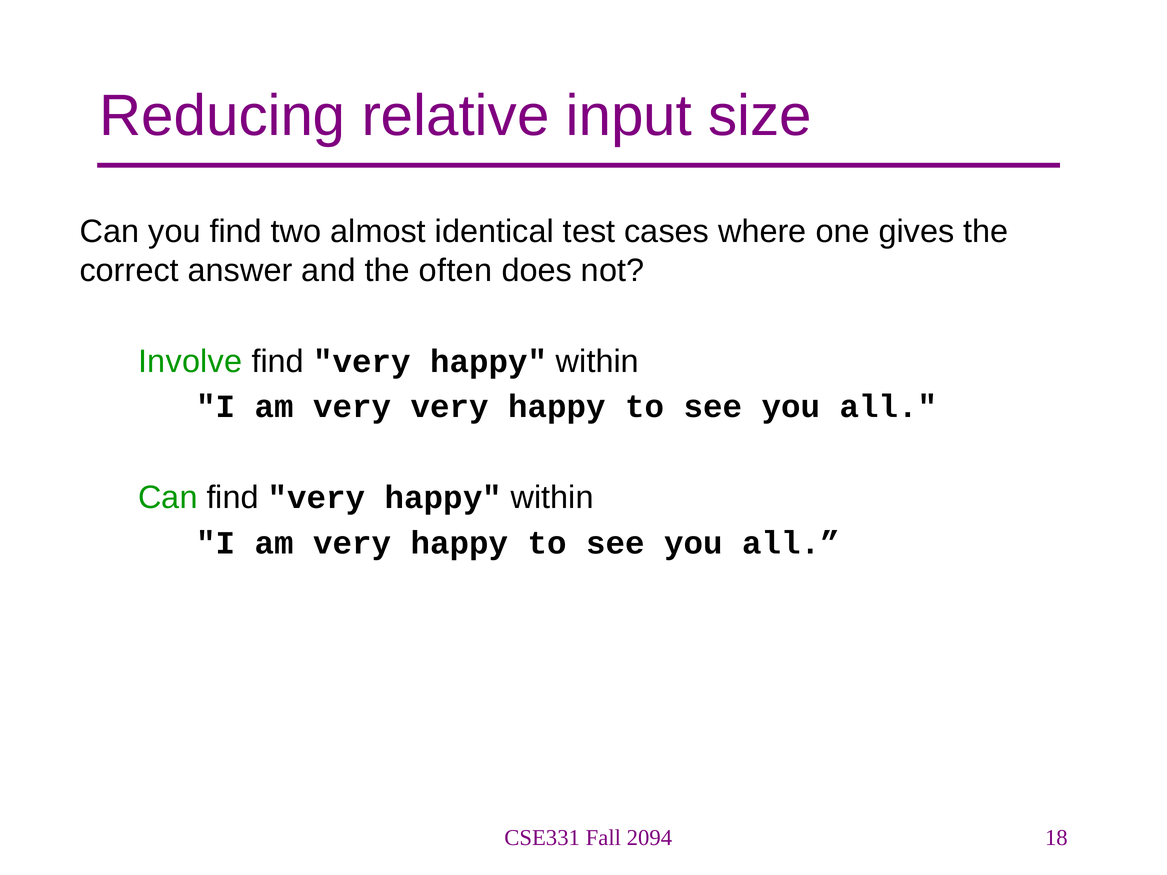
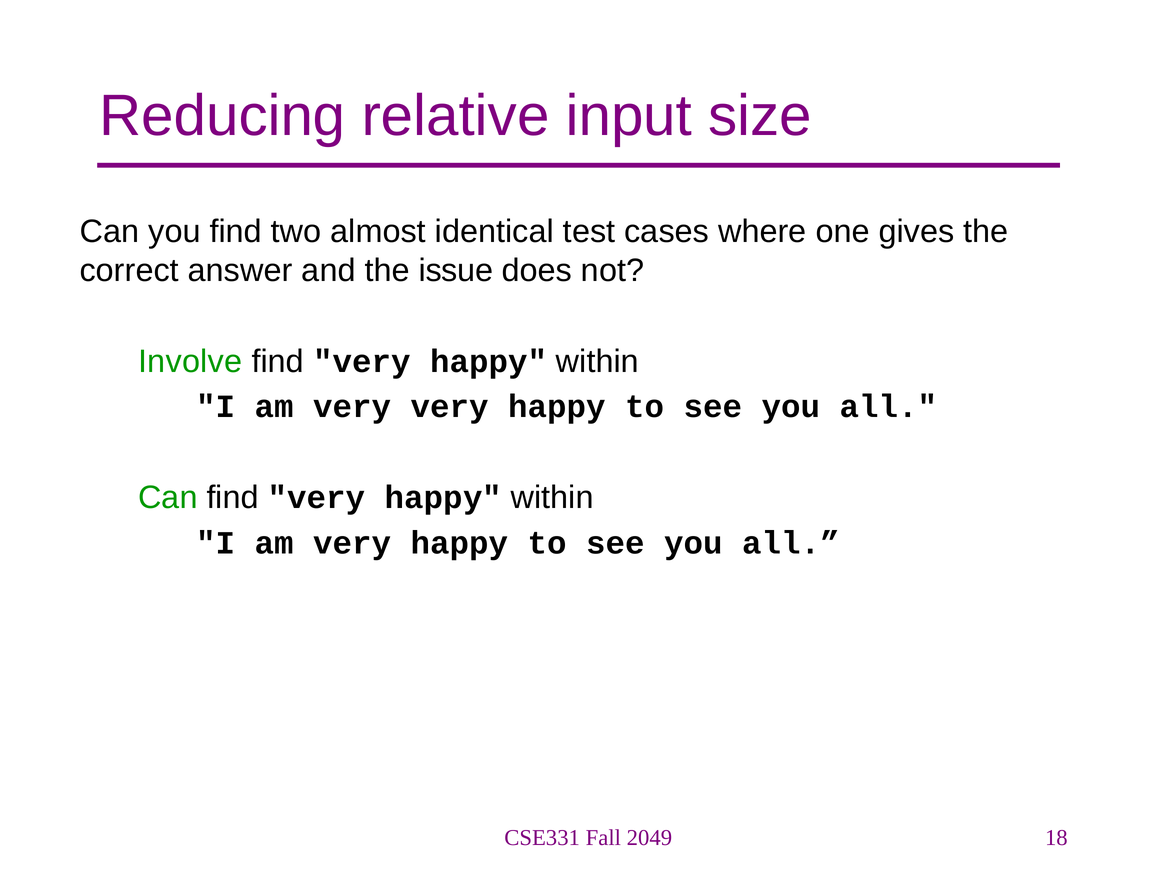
often: often -> issue (456, 271)
2094: 2094 -> 2049 (649, 838)
